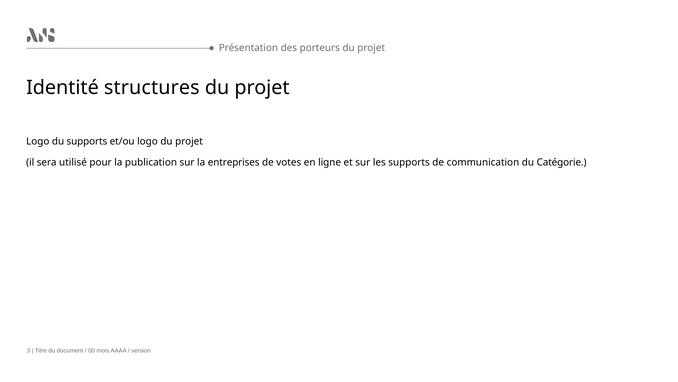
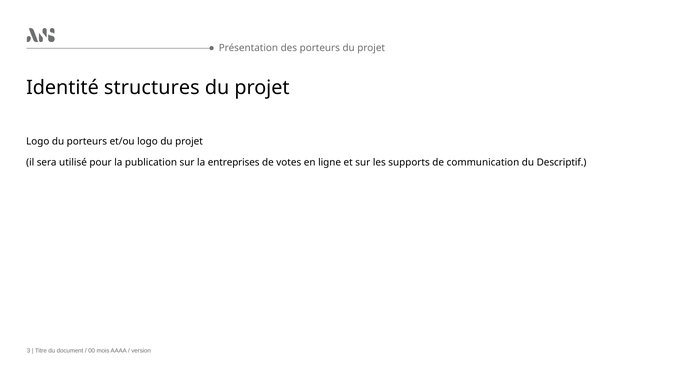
du supports: supports -> porteurs (87, 141)
Catégorie: Catégorie -> Descriptif (562, 162)
